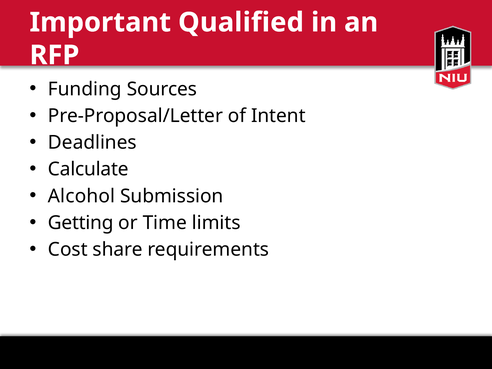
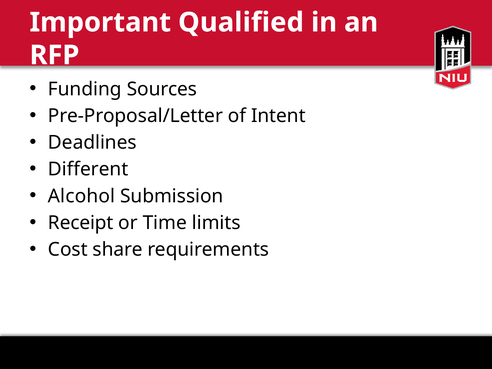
Calculate: Calculate -> Different (88, 169)
Getting: Getting -> Receipt (81, 223)
